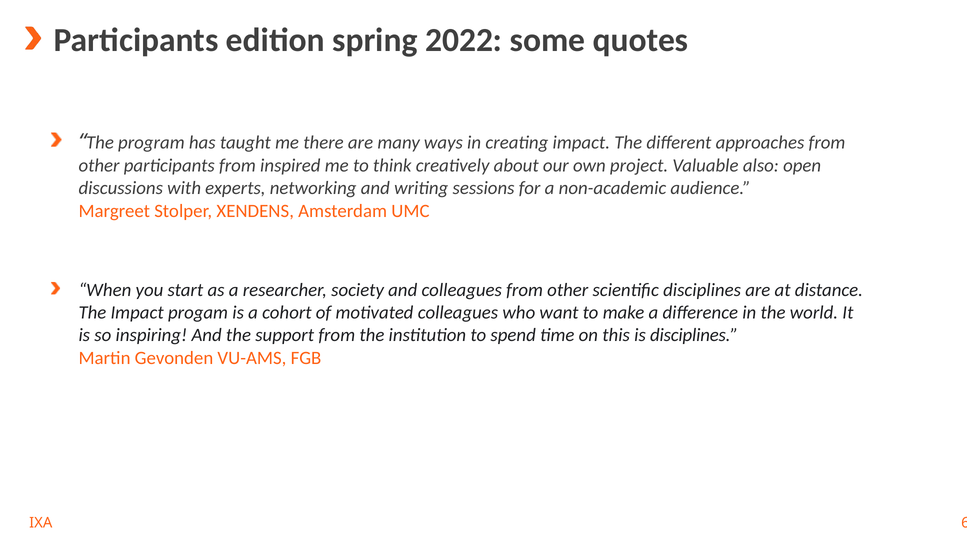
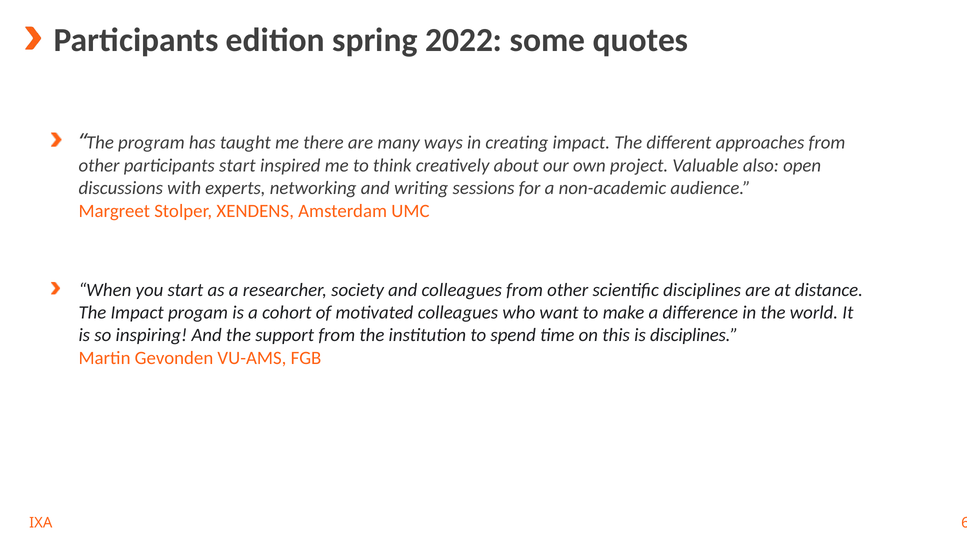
participants from: from -> start (237, 166)
